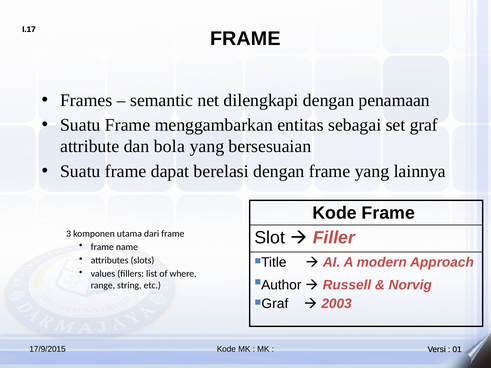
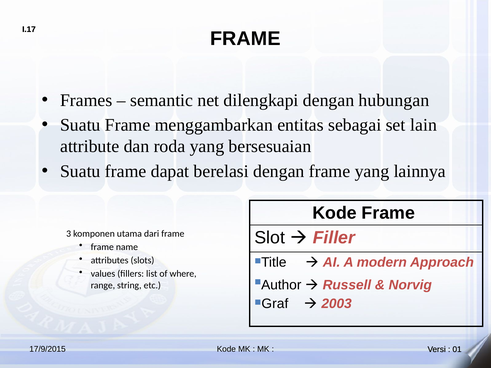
penamaan: penamaan -> hubungan (394, 100)
set graf: graf -> lain (424, 125)
bola: bola -> roda (169, 146)
